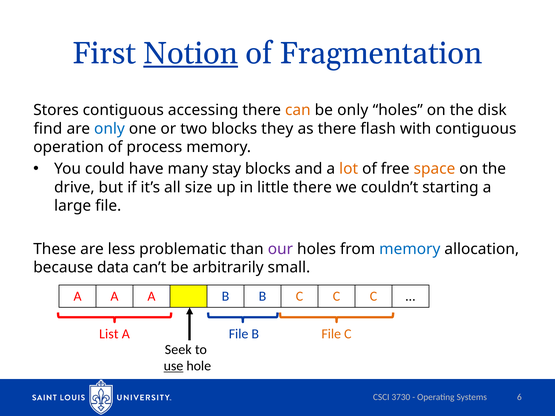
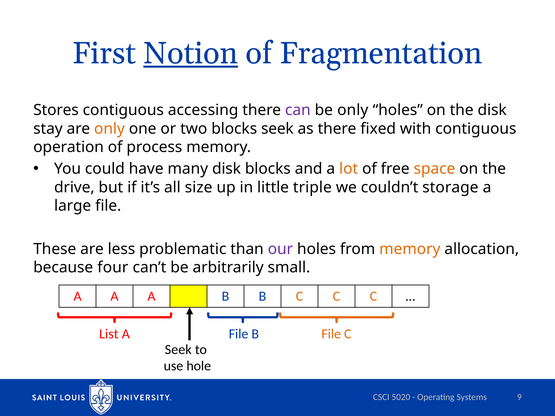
can colour: orange -> purple (298, 110)
find: find -> stay (48, 129)
only colour: blue -> orange (109, 129)
blocks they: they -> seek (277, 129)
flash: flash -> fixed (378, 129)
many stay: stay -> disk (227, 169)
little there: there -> triple (312, 187)
starting: starting -> storage (450, 187)
memory colour: blue -> orange (410, 249)
data: data -> four (113, 268)
use underline: present -> none (174, 366)
3730: 3730 -> 5020 (401, 397)
6: 6 -> 9 (519, 397)
